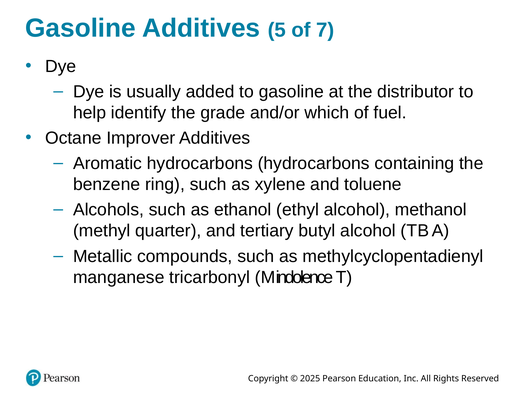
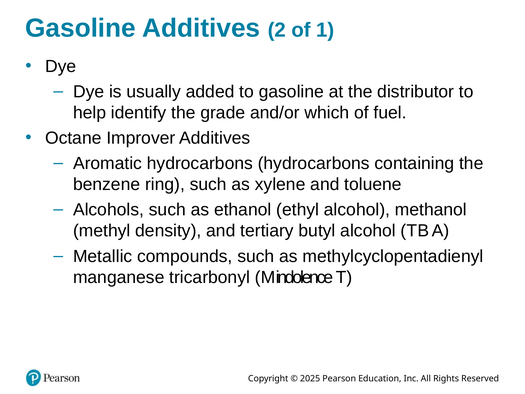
5: 5 -> 2 (277, 30)
7: 7 -> 1 (325, 30)
quarter: quarter -> density (168, 231)
